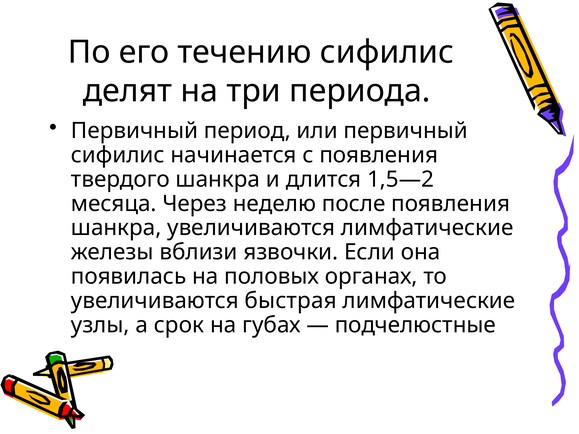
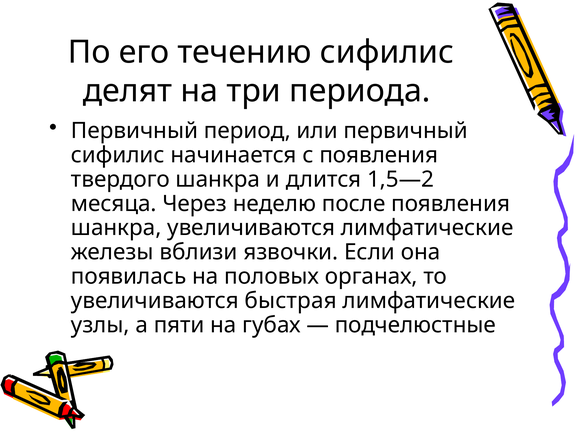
срок: срок -> пяти (179, 325)
